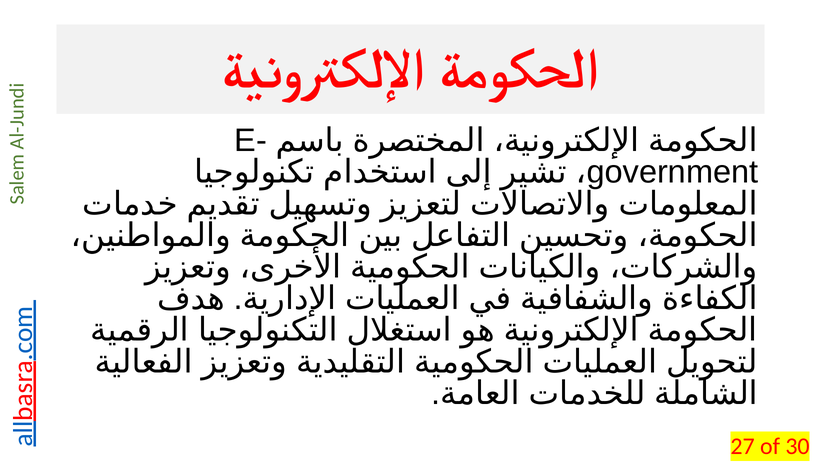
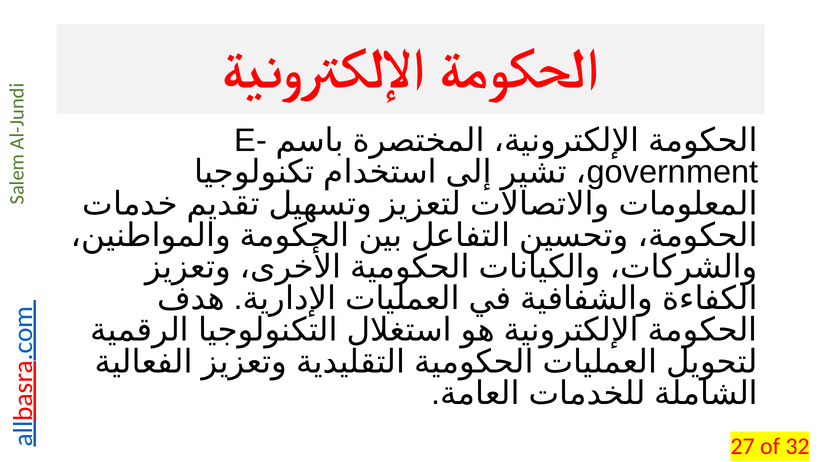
30: 30 -> 32 (797, 446)
